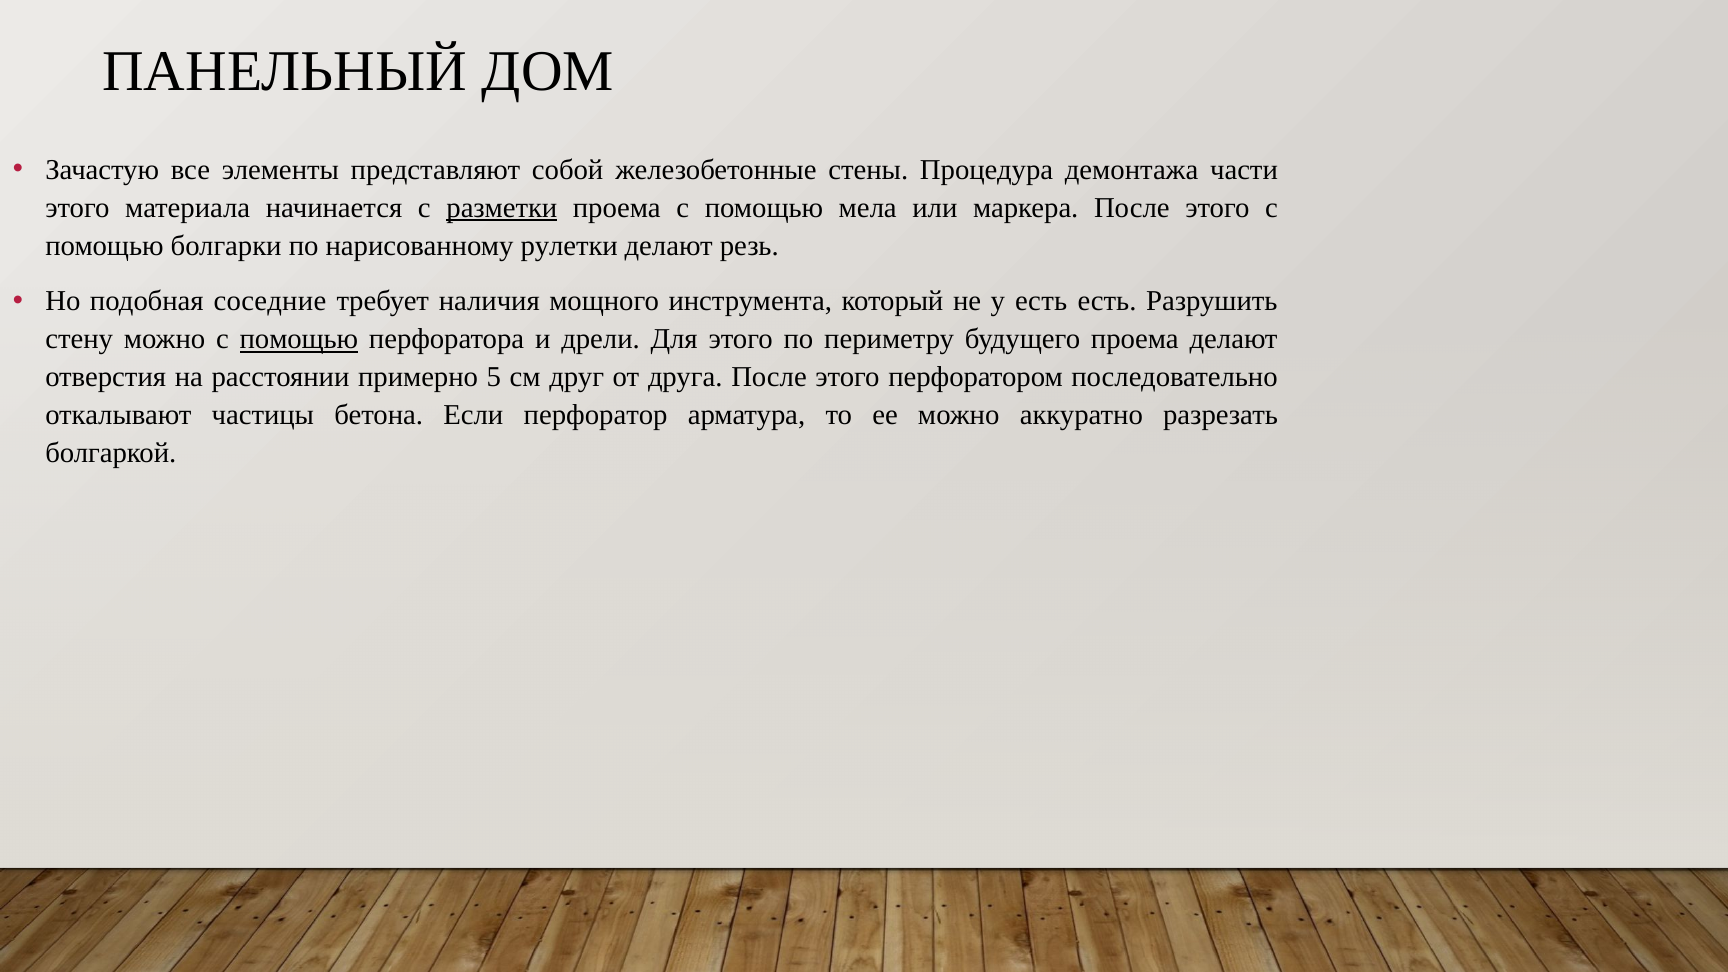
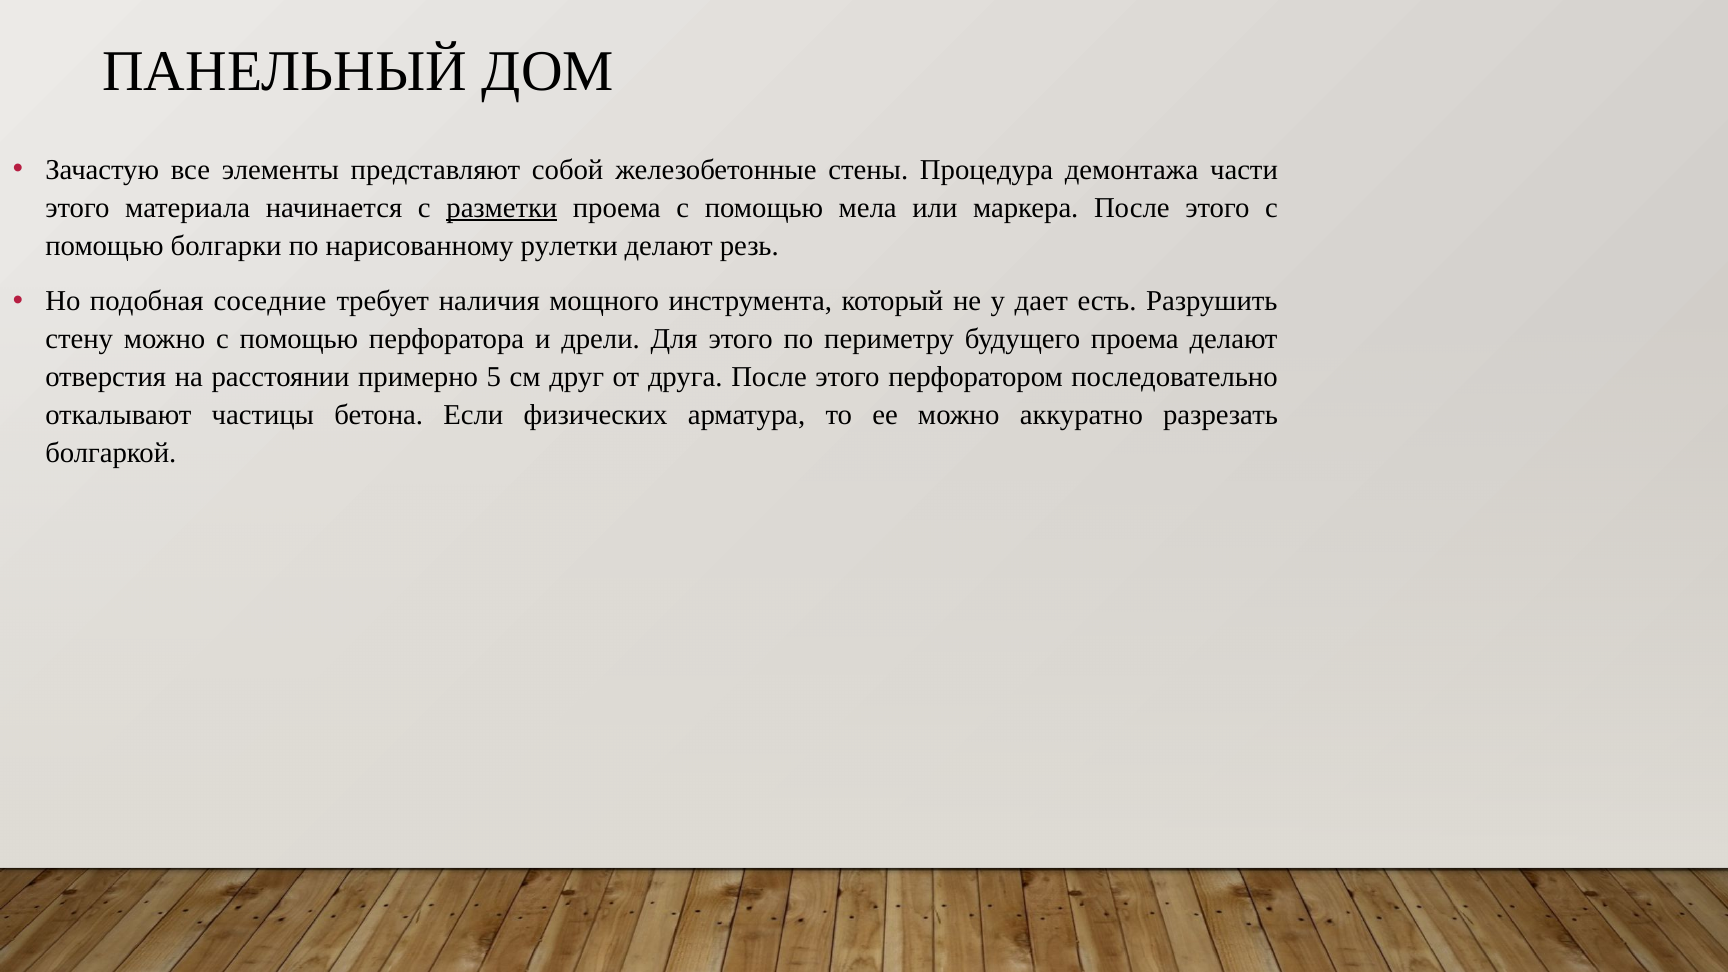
у есть: есть -> дает (1041, 301)
помощью underline: present -> none (299, 339)
перфоратор: перфоратор -> физических (596, 415)
